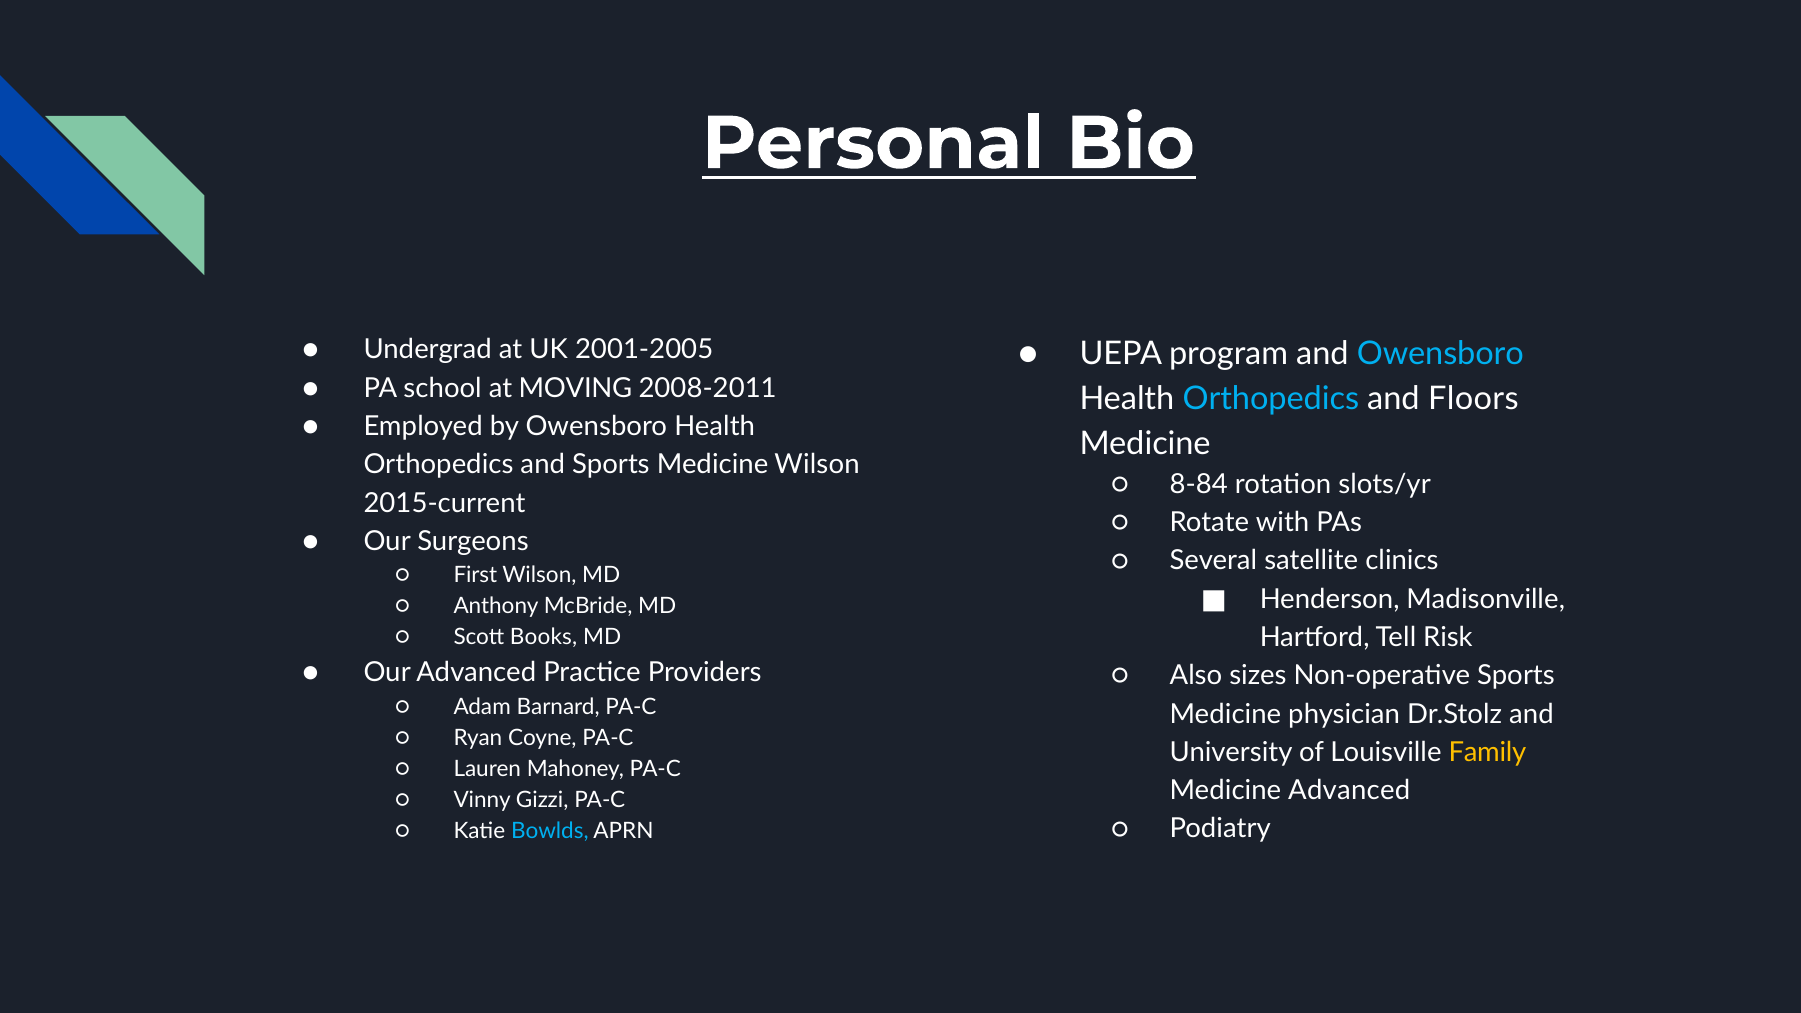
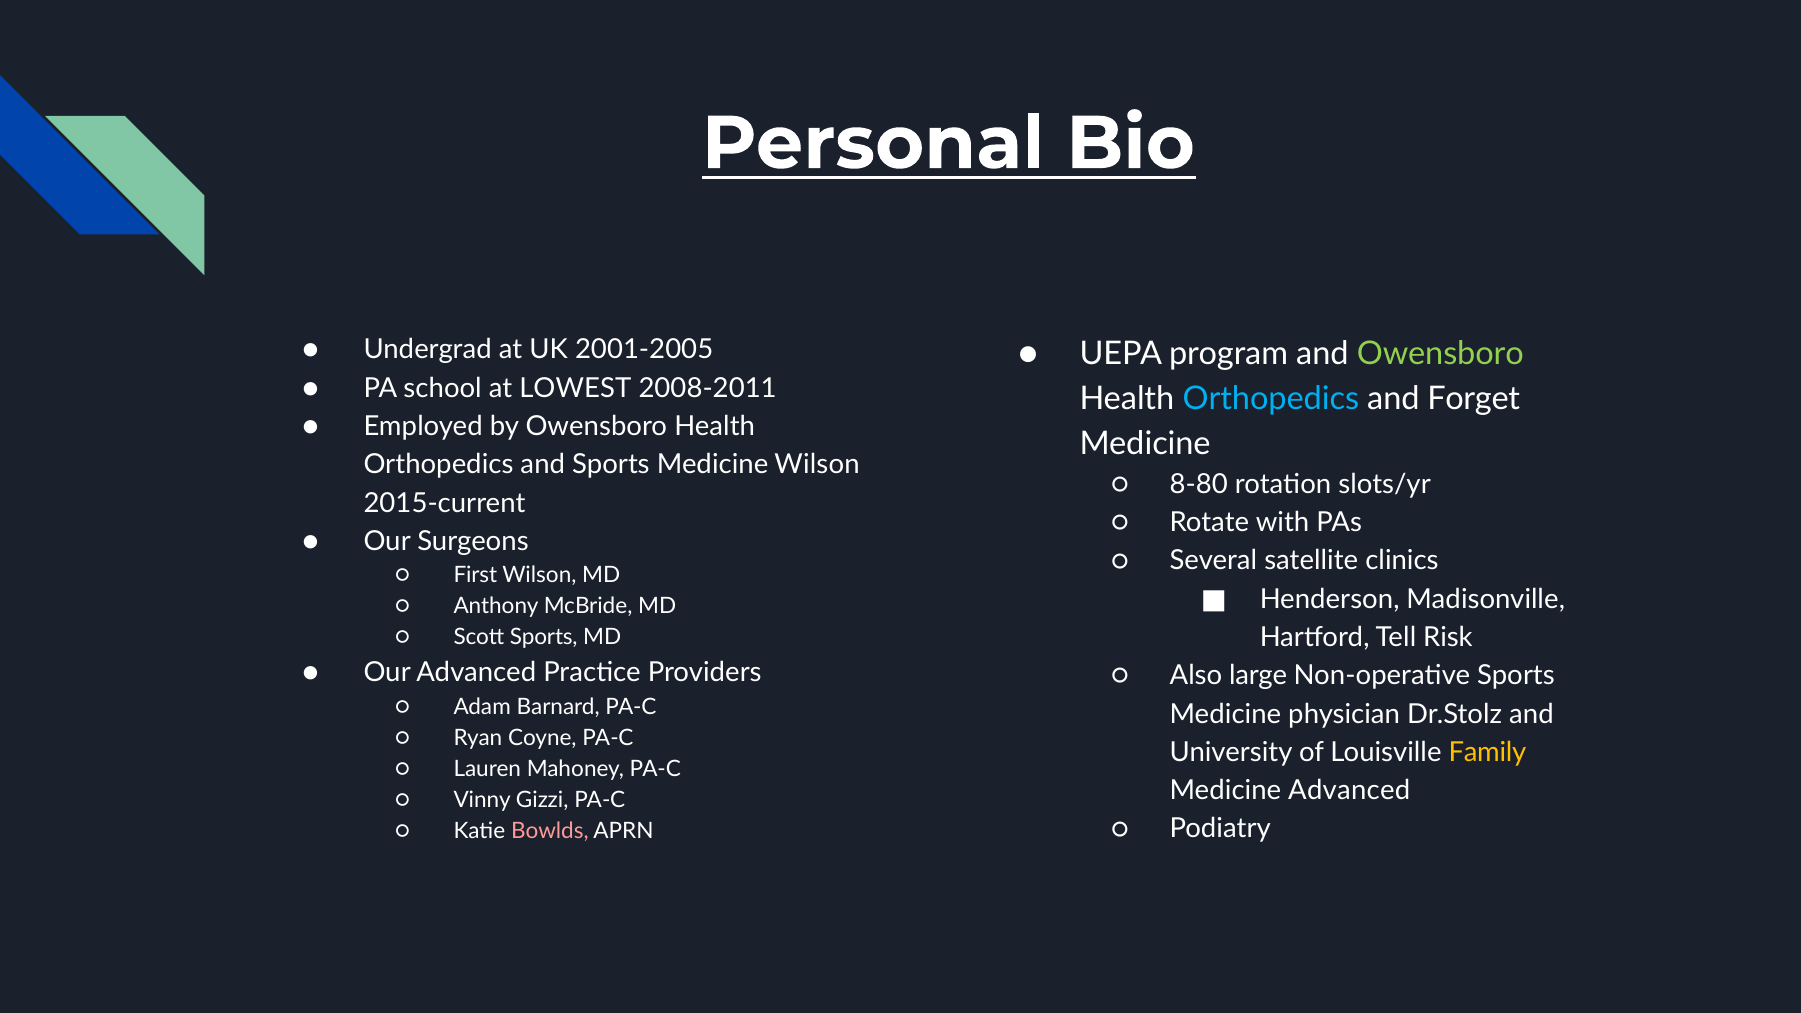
Owensboro colour: light blue -> light green (1440, 354)
MOVING: MOVING -> LOWEST (575, 388)
Floors: Floors -> Forget (1474, 399)
8-84: 8-84 -> 8-80 (1199, 484)
Scott Books: Books -> Sports (544, 637)
sizes: sizes -> large (1258, 676)
Bowlds colour: light blue -> pink (550, 831)
